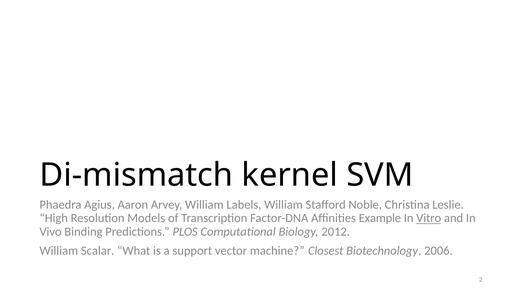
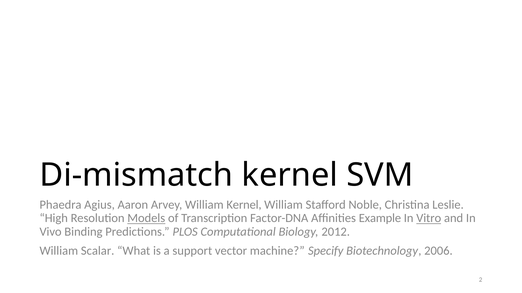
William Labels: Labels -> Kernel (244, 205)
Models underline: none -> present (146, 219)
Closest: Closest -> Specify (326, 251)
